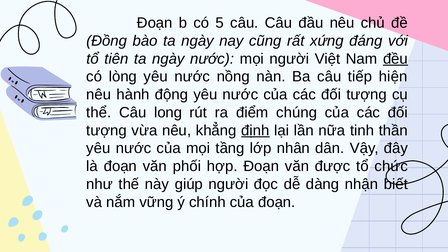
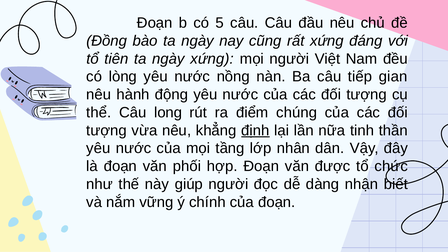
ngày nước: nước -> xứng (212, 59)
đều underline: present -> none (395, 59)
hiện: hiện -> gian (393, 77)
